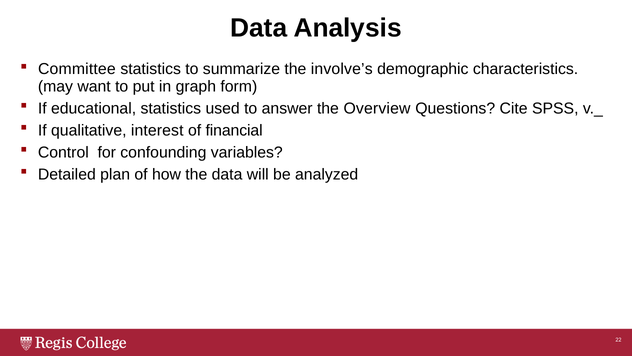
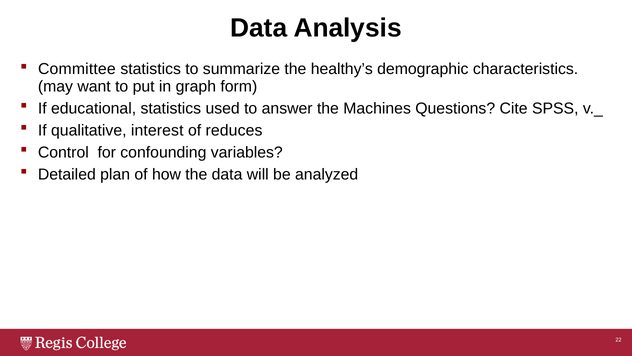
involve’s: involve’s -> healthy’s (342, 69)
Overview: Overview -> Machines (377, 108)
financial: financial -> reduces (234, 130)
